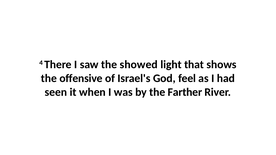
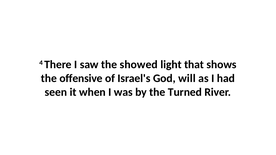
feel: feel -> will (187, 78)
Farther: Farther -> Turned (185, 92)
